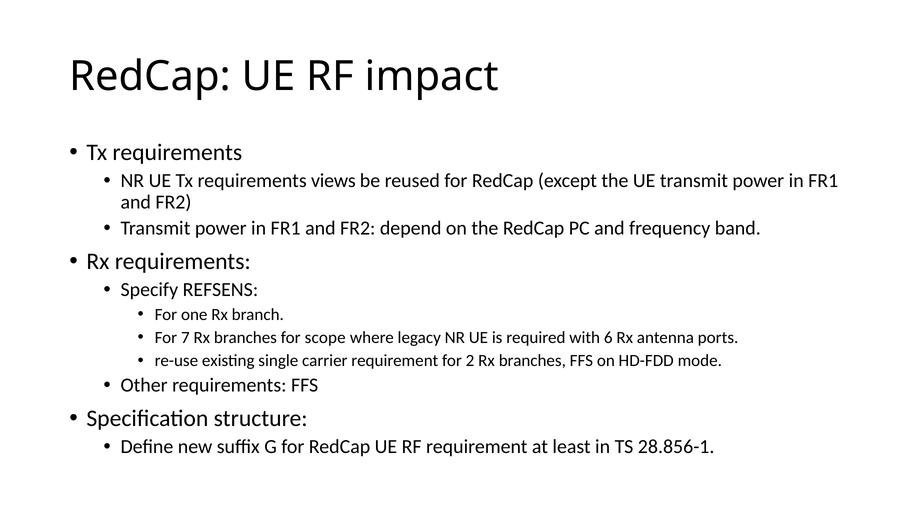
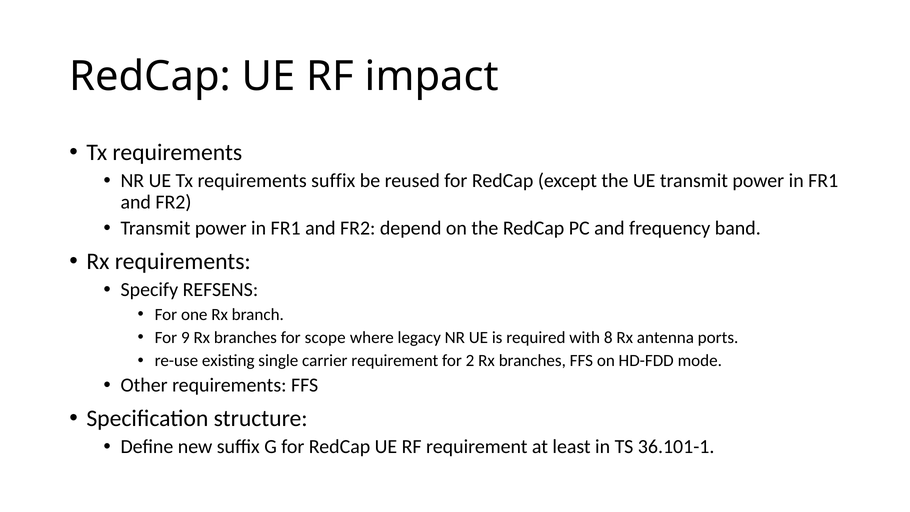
requirements views: views -> suffix (333, 181)
7: 7 -> 9 (185, 337)
6: 6 -> 8 (608, 337)
28.856-1: 28.856-1 -> 36.101-1 (676, 447)
